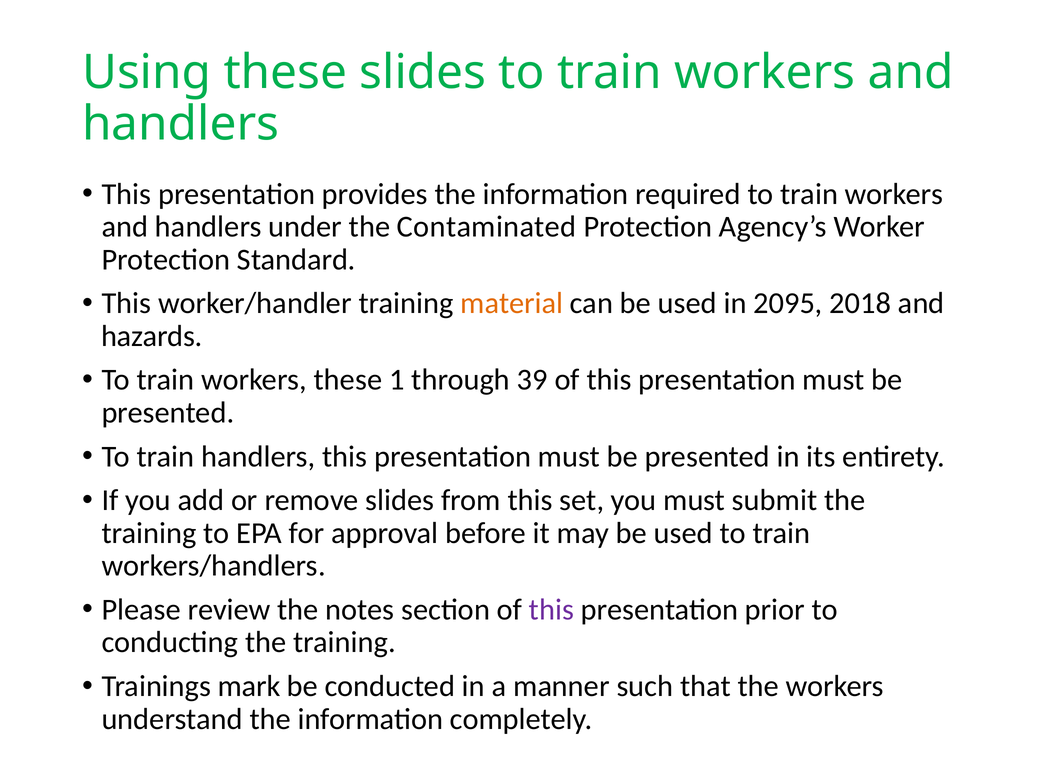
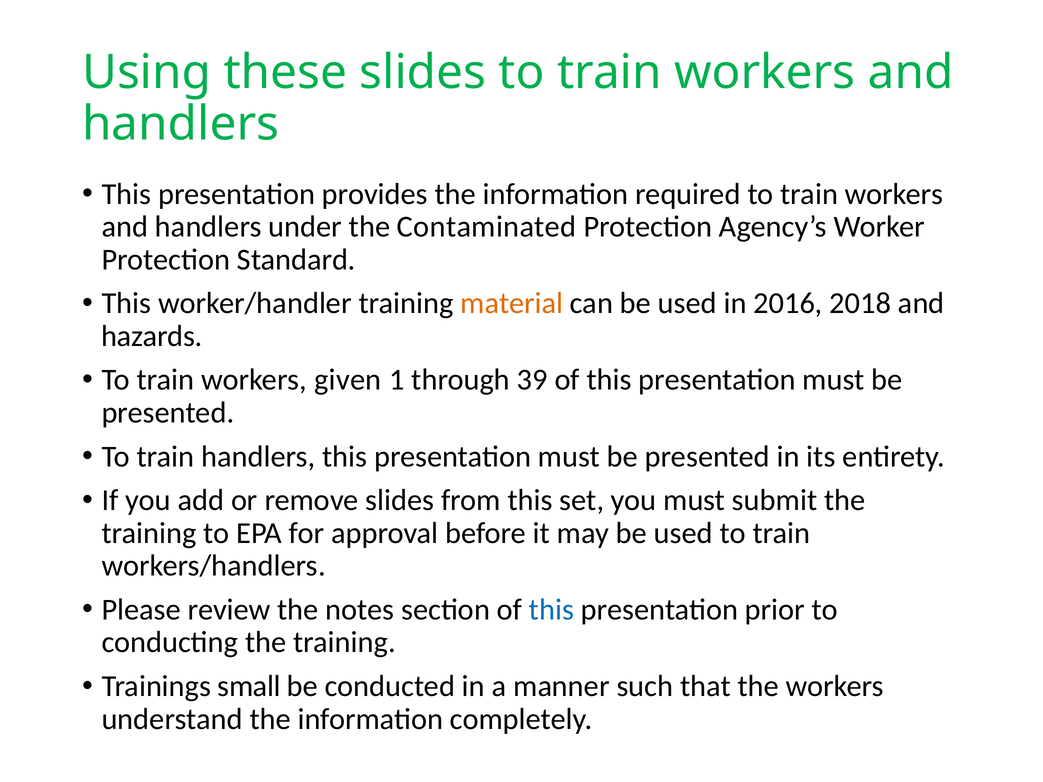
2095: 2095 -> 2016 (788, 303)
workers these: these -> given (348, 380)
this colour: purple -> blue (551, 610)
mark: mark -> small (249, 686)
